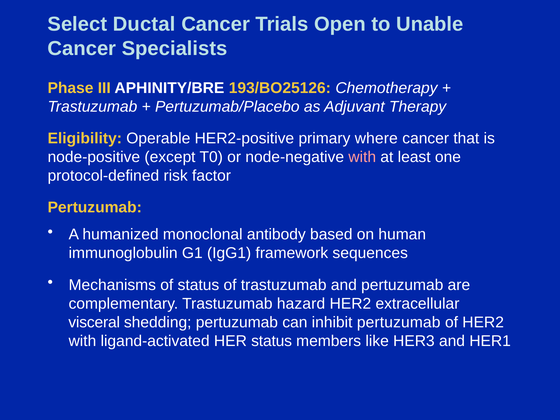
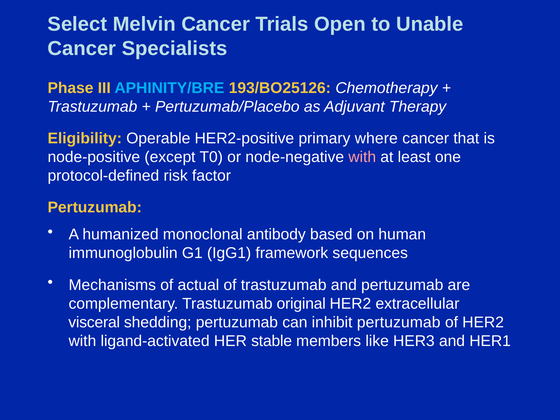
Ductal: Ductal -> Melvin (144, 24)
APHINITY/BRE colour: white -> light blue (169, 88)
of status: status -> actual (198, 285)
hazard: hazard -> original (301, 304)
HER status: status -> stable (272, 341)
